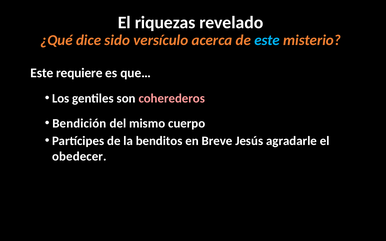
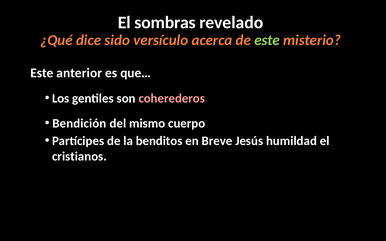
riquezas: riquezas -> sombras (165, 23)
este colour: light blue -> light green (267, 40)
requiere: requiere -> anterior (79, 73)
agradarle: agradarle -> humildad (291, 141)
obedecer: obedecer -> cristianos (79, 156)
